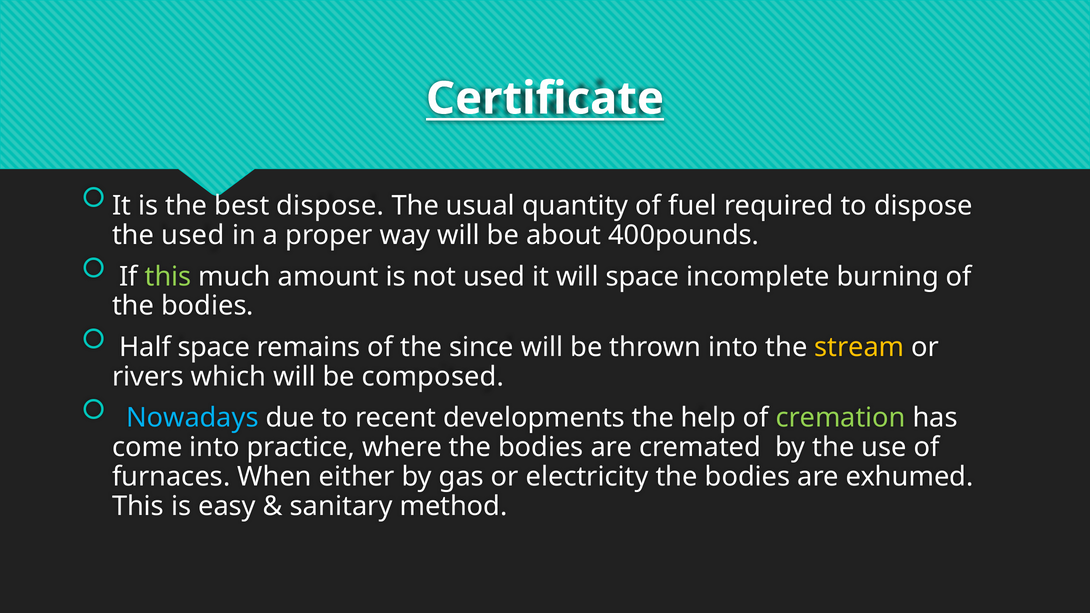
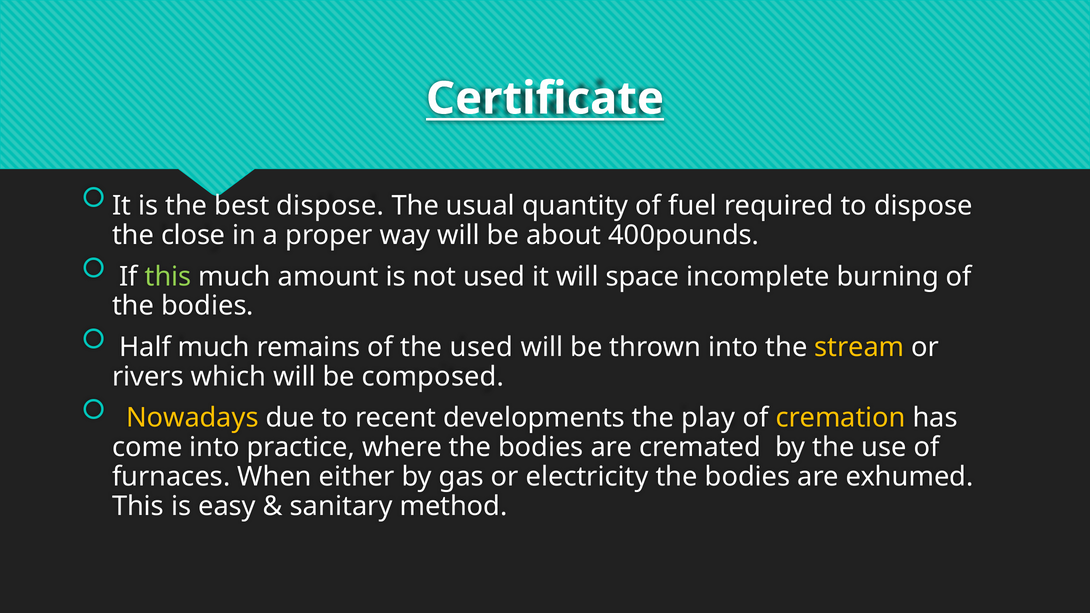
the used: used -> close (193, 235)
Half space: space -> much (214, 347)
the since: since -> used (481, 347)
Nowadays colour: light blue -> yellow (192, 418)
help: help -> play (708, 418)
cremation colour: light green -> yellow (841, 418)
